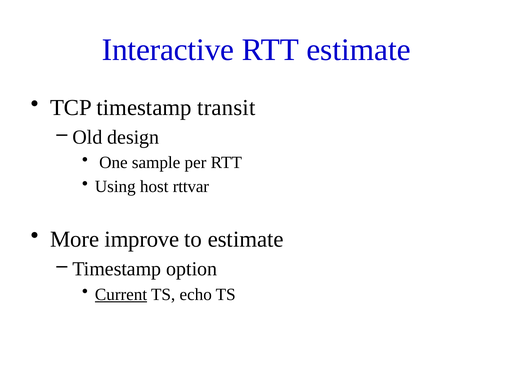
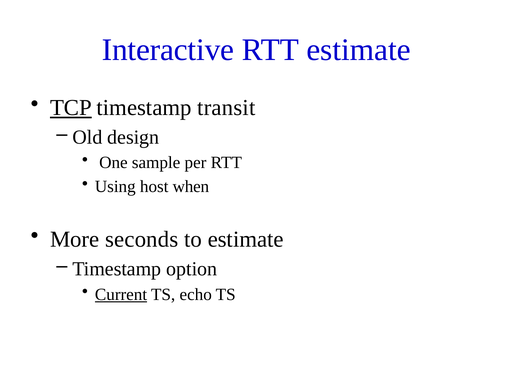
TCP underline: none -> present (71, 108)
rttvar: rttvar -> when (191, 186)
improve: improve -> seconds (142, 239)
